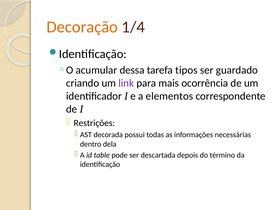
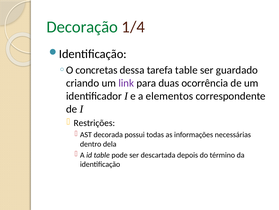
Decoração colour: orange -> green (82, 27)
acumular: acumular -> concretas (96, 70)
tarefa tipos: tipos -> table (186, 70)
mais: mais -> duas (169, 83)
